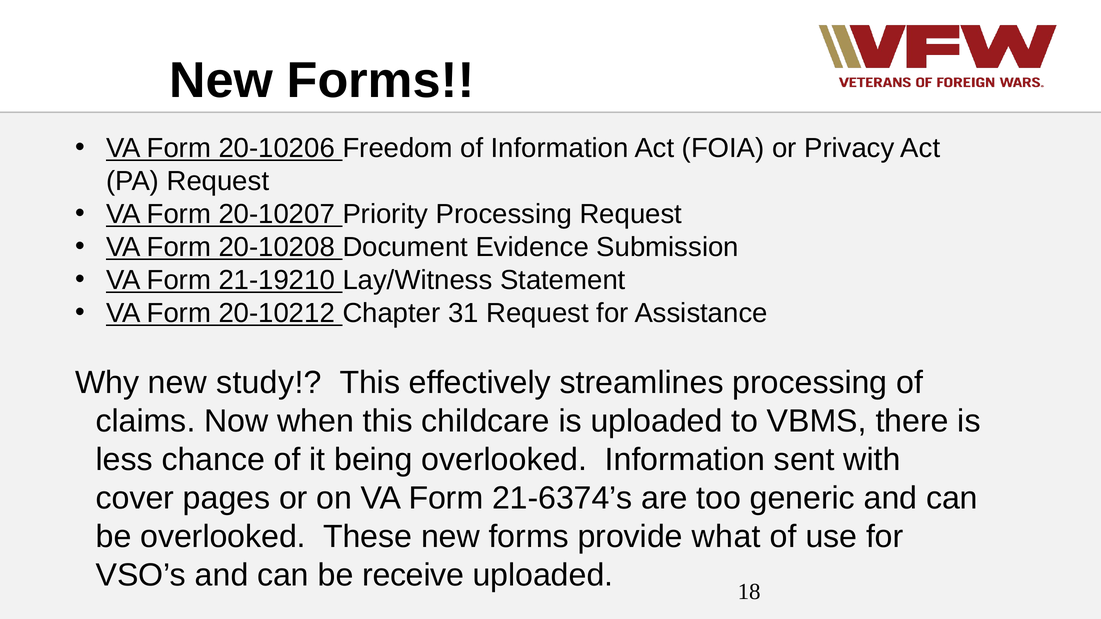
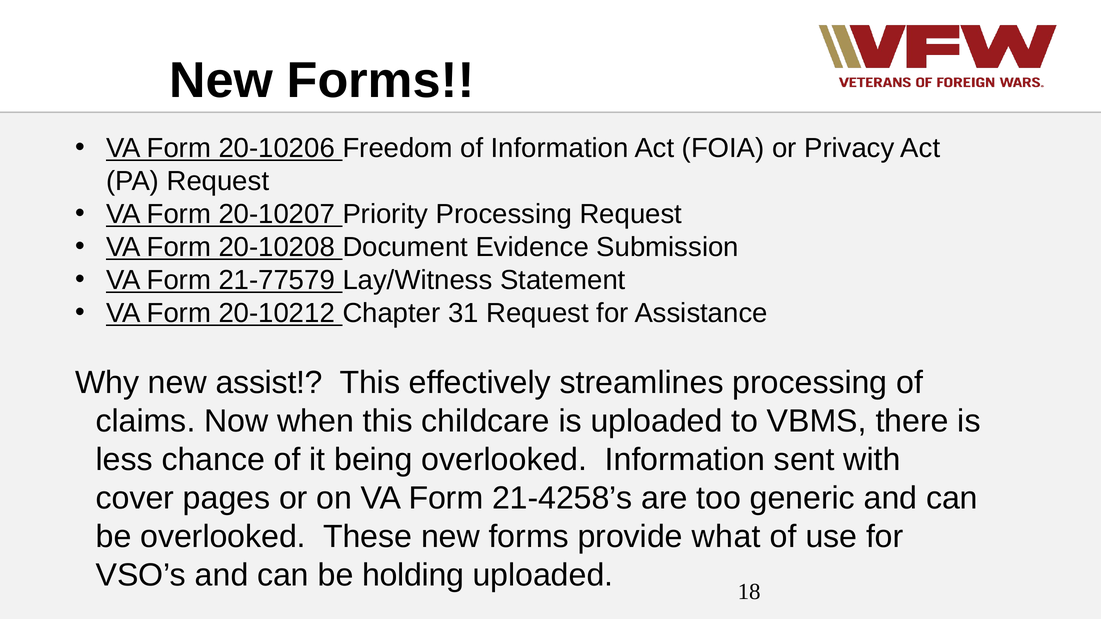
21-19210: 21-19210 -> 21-77579 (277, 280)
study: study -> assist (269, 383)
21-6374’s: 21-6374’s -> 21-4258’s (562, 498)
receive: receive -> holding (413, 575)
